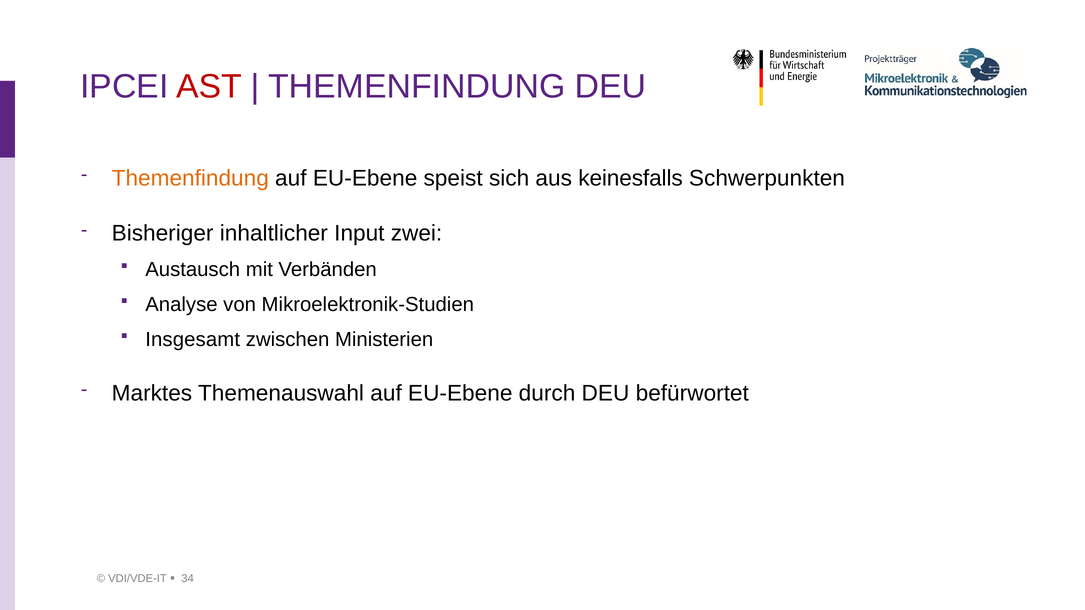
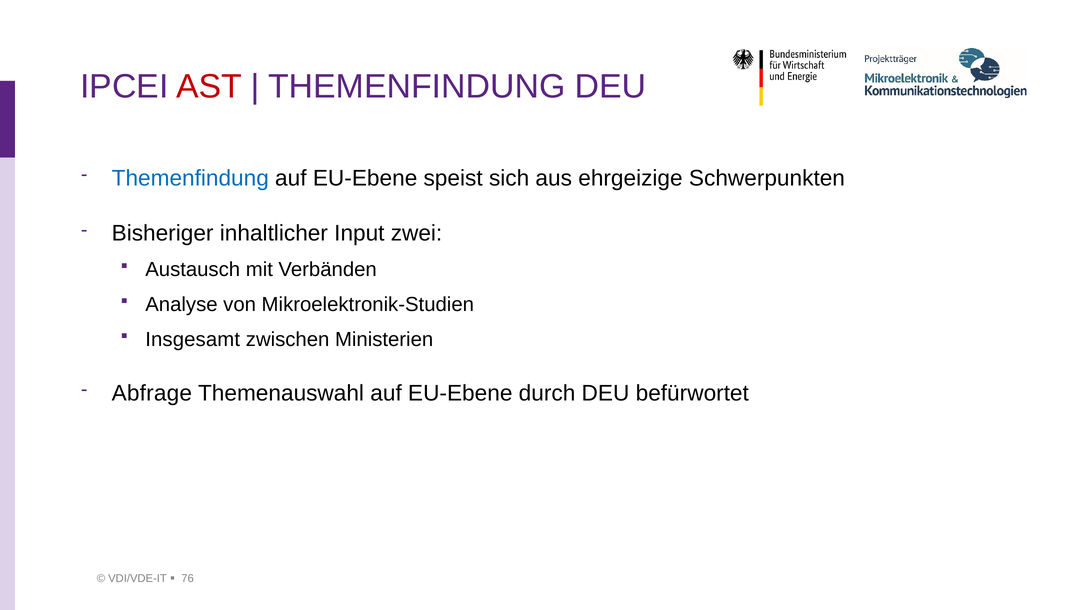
Themenfindung colour: orange -> blue (190, 178)
keinesfalls: keinesfalls -> ehrgeizige (630, 178)
Marktes: Marktes -> Abfrage (152, 393)
34: 34 -> 76 (188, 579)
